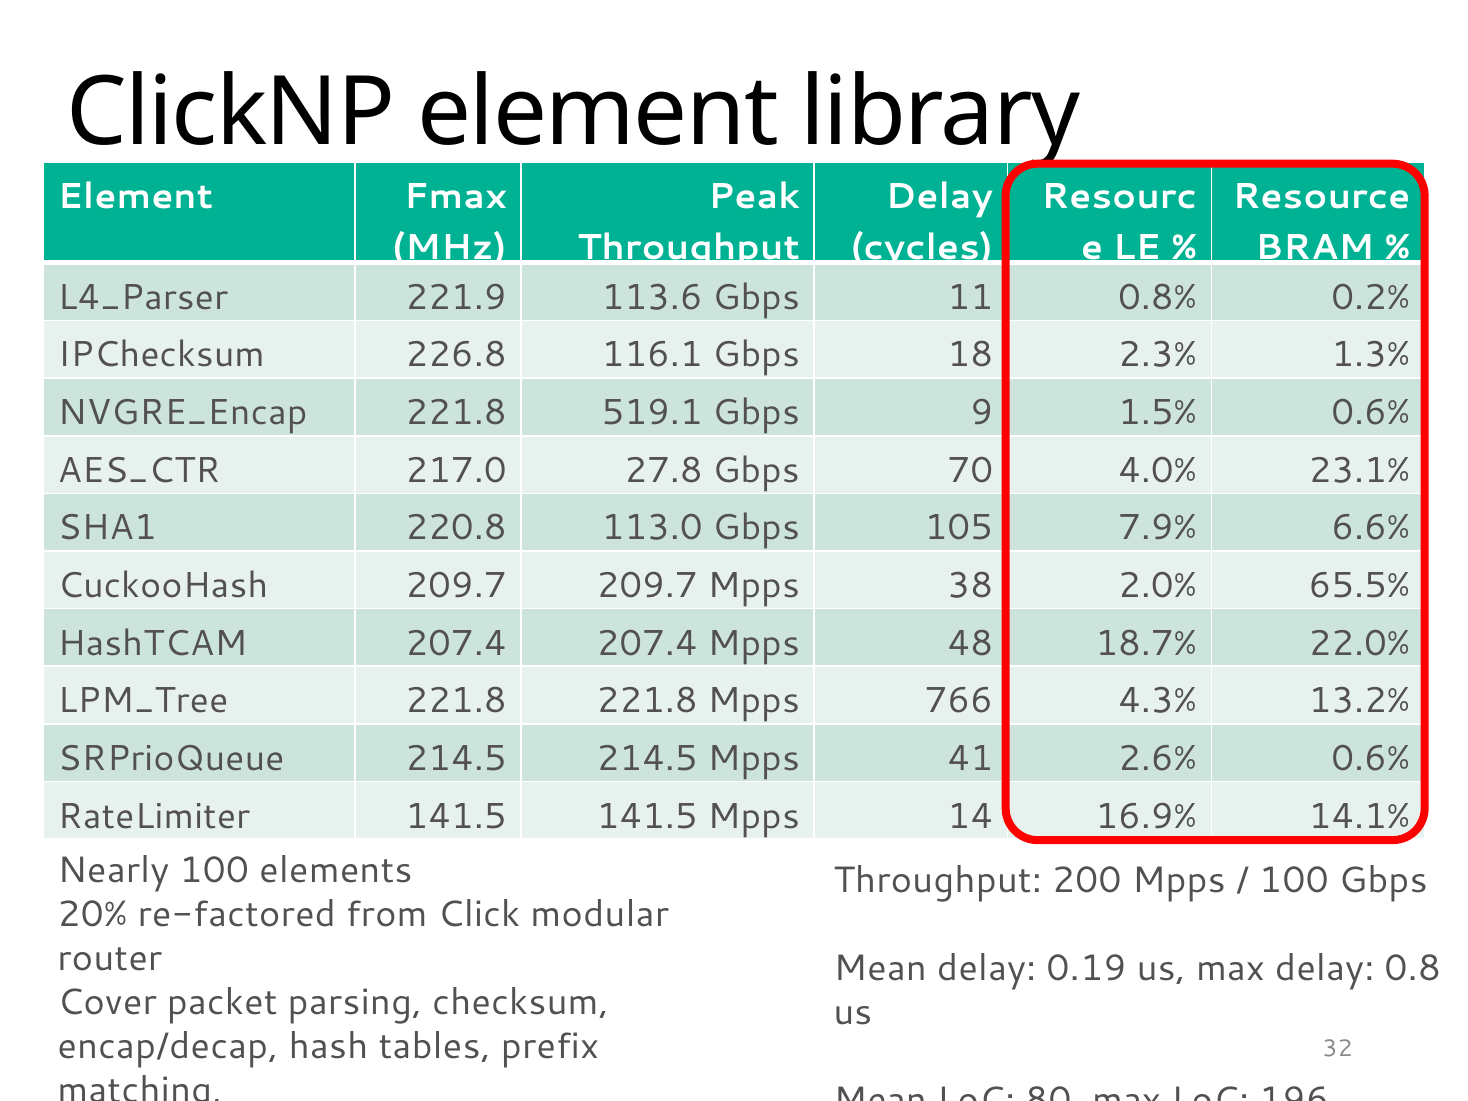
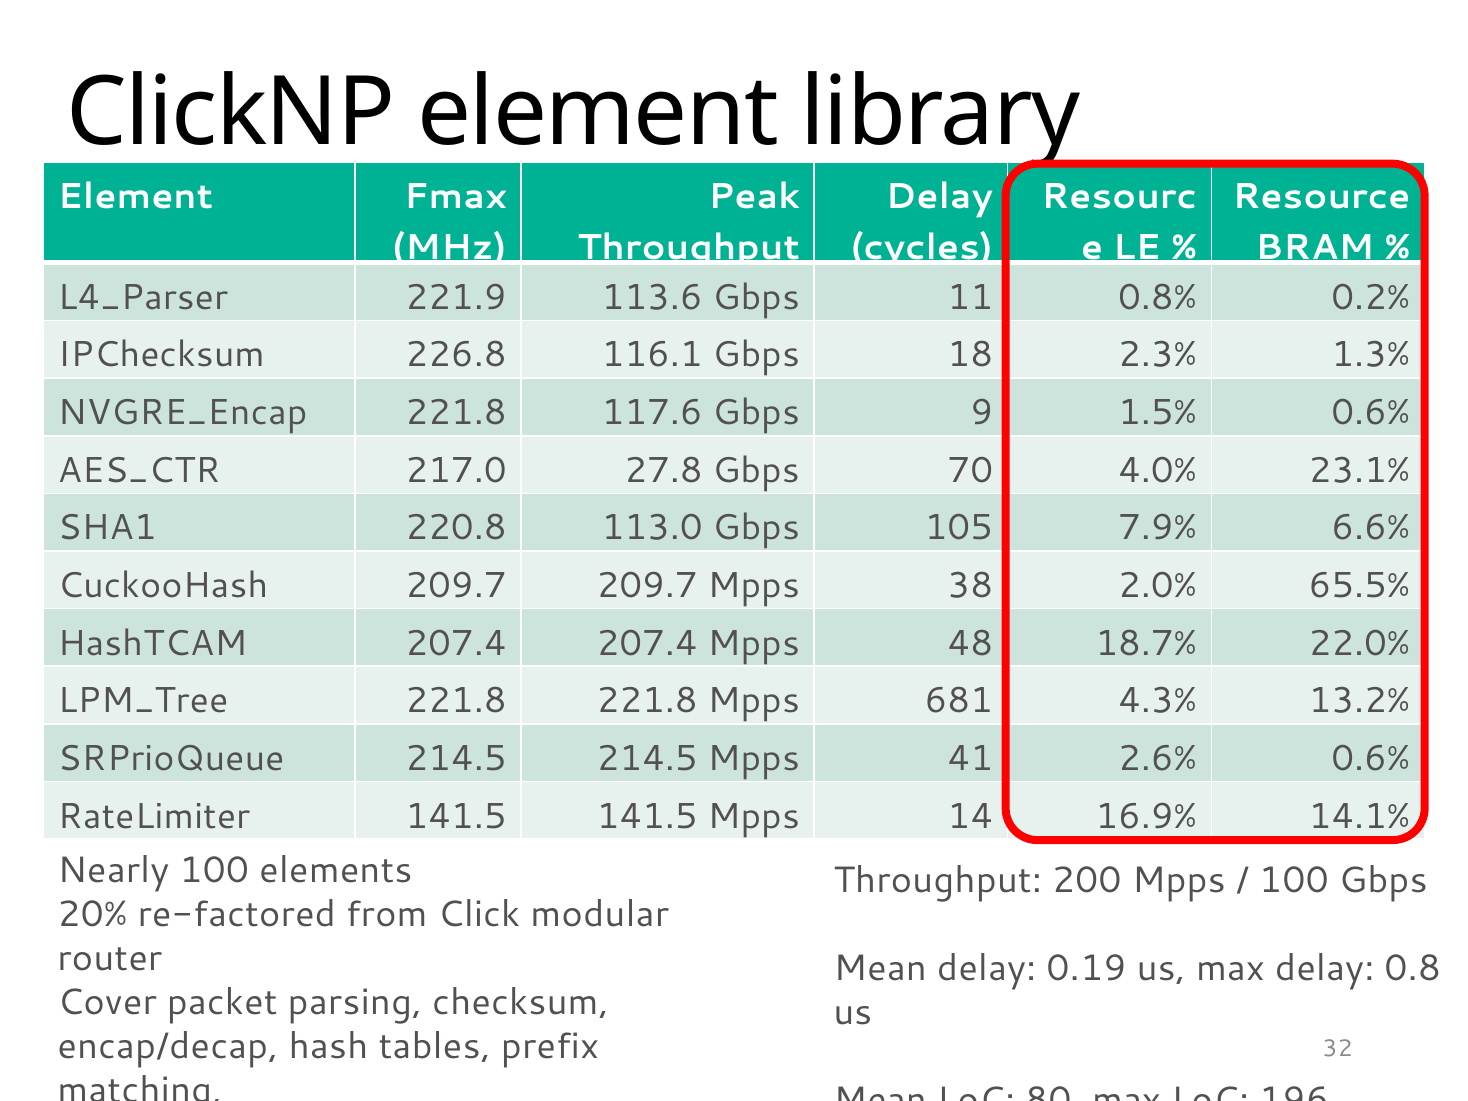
519.1: 519.1 -> 117.6 (652, 413)
766: 766 -> 681 (959, 701)
